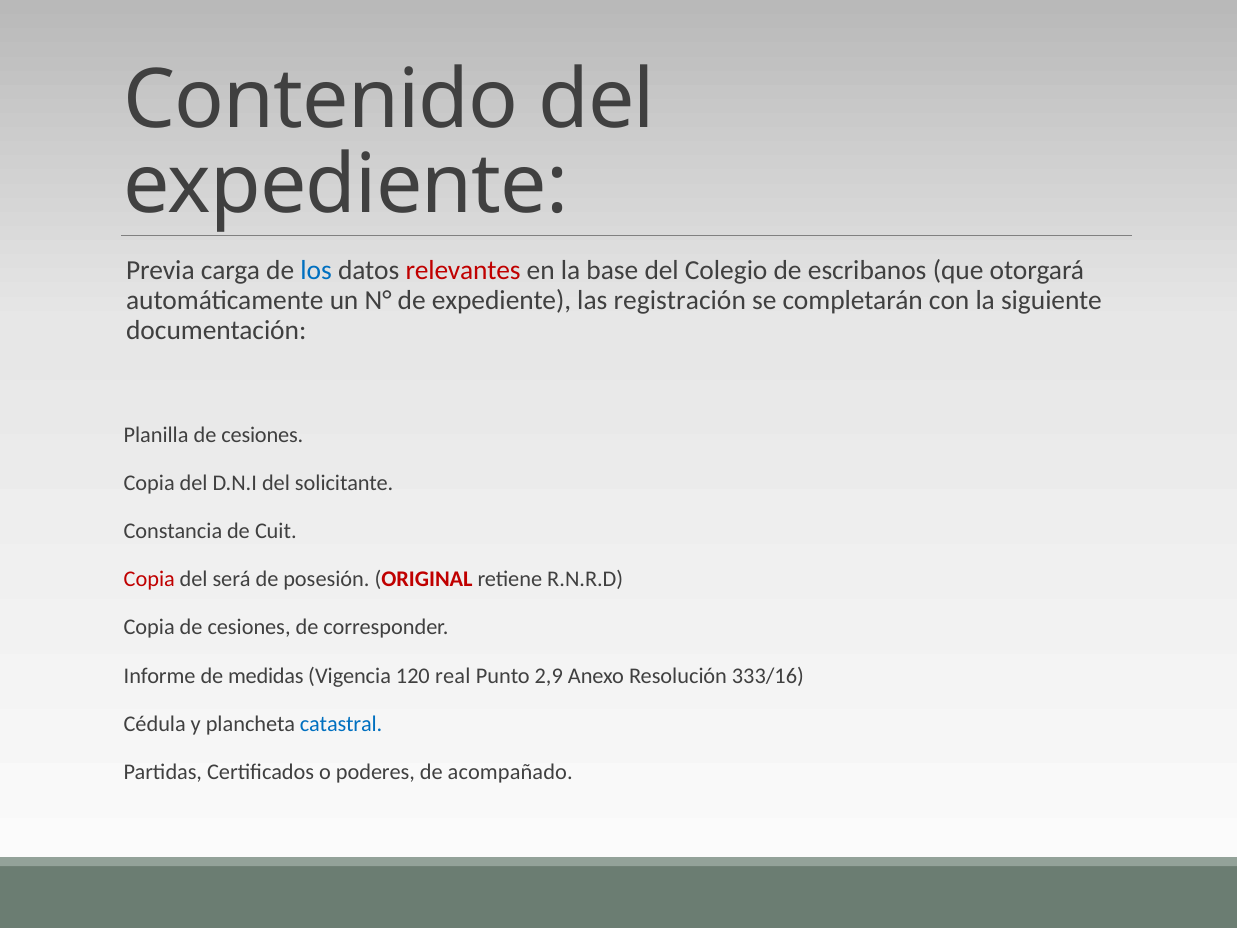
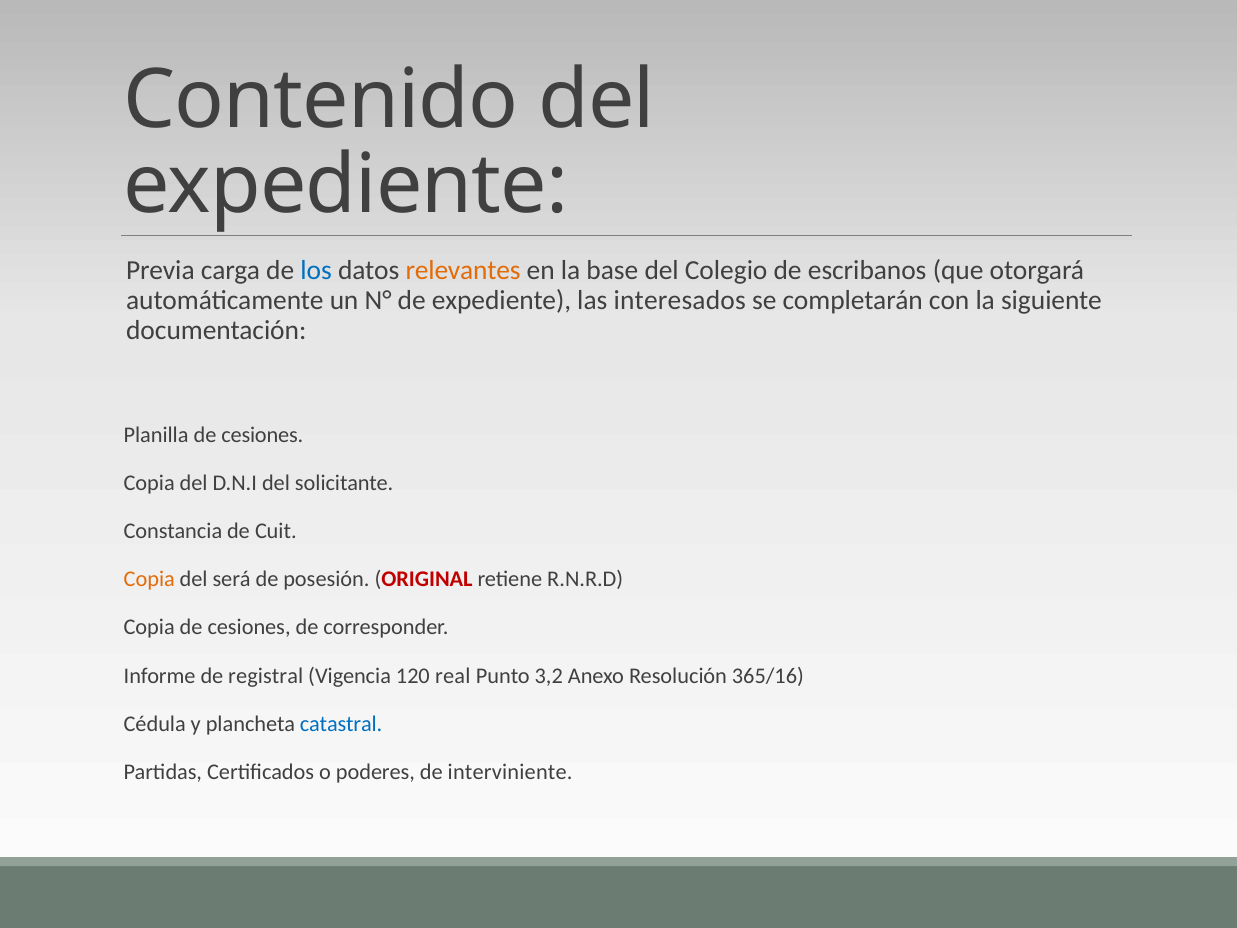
relevantes colour: red -> orange (463, 271)
registración: registración -> interesados (680, 300)
Copia colour: red -> orange (149, 579)
medidas: medidas -> registral (266, 676)
2,9: 2,9 -> 3,2 (549, 676)
333/16: 333/16 -> 365/16 (768, 676)
acompañado: acompañado -> interviniente (510, 772)
